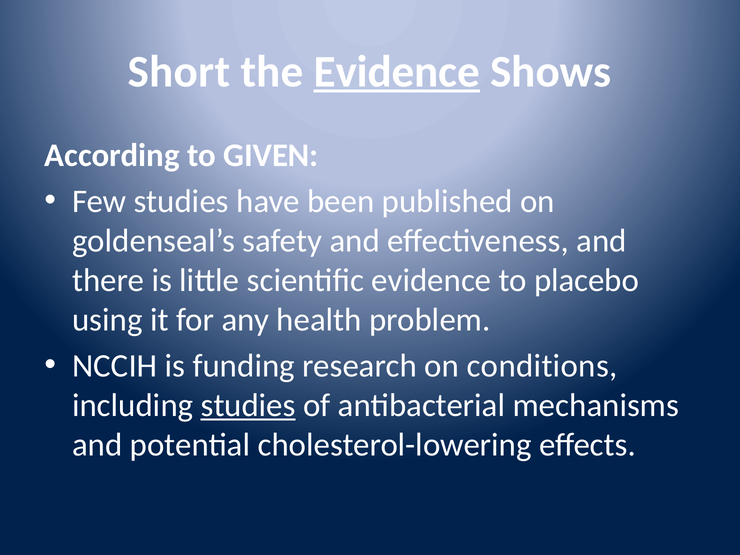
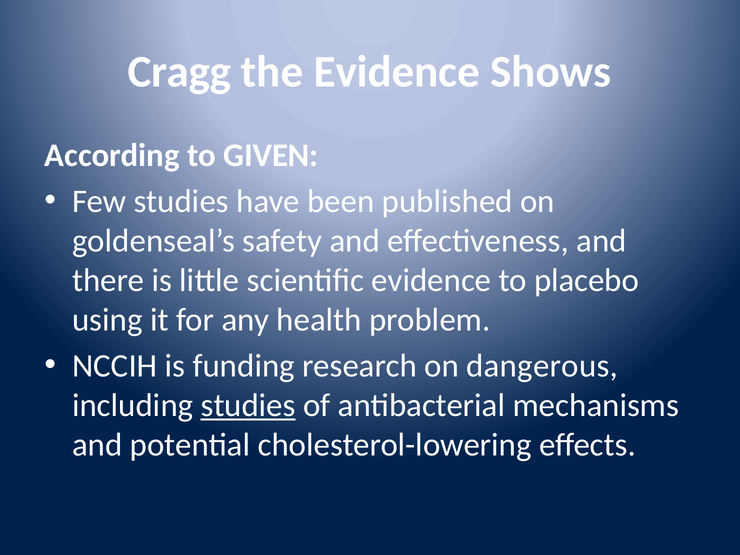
Short: Short -> Cragg (179, 72)
Evidence underline: present -> none (397, 72)
conditions: conditions -> dangerous (542, 366)
